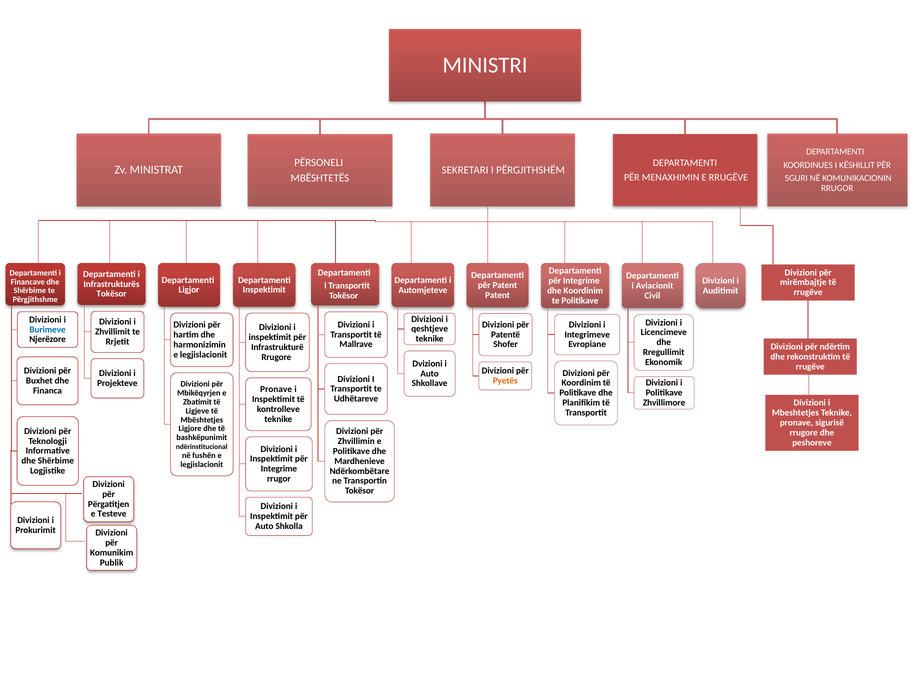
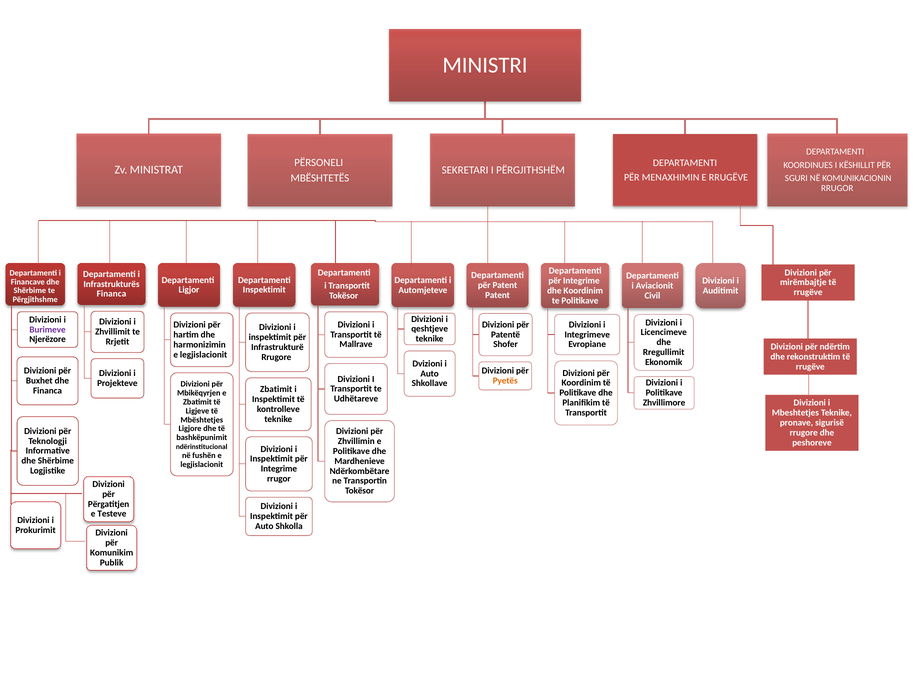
Tokësor: Tokësor -> Financa (111, 294)
Burimeve colour: blue -> purple (48, 329)
Pronave: Pronave -> Zbatimit (276, 389)
